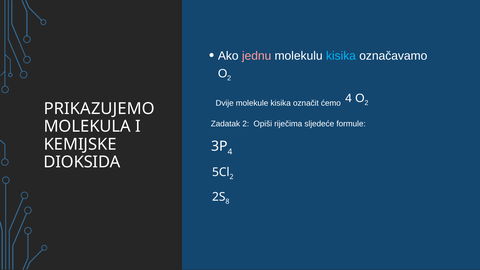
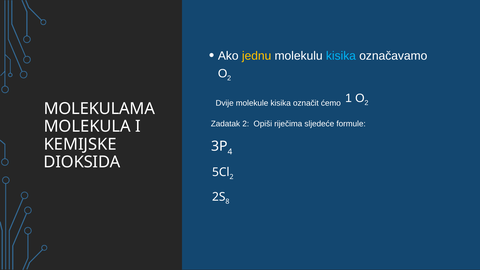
jednu colour: pink -> yellow (257, 56)
ćemo 4: 4 -> 1 (349, 98)
PRIKAZUJEMO: PRIKAZUJEMO -> MOLEKULAMA (99, 109)
